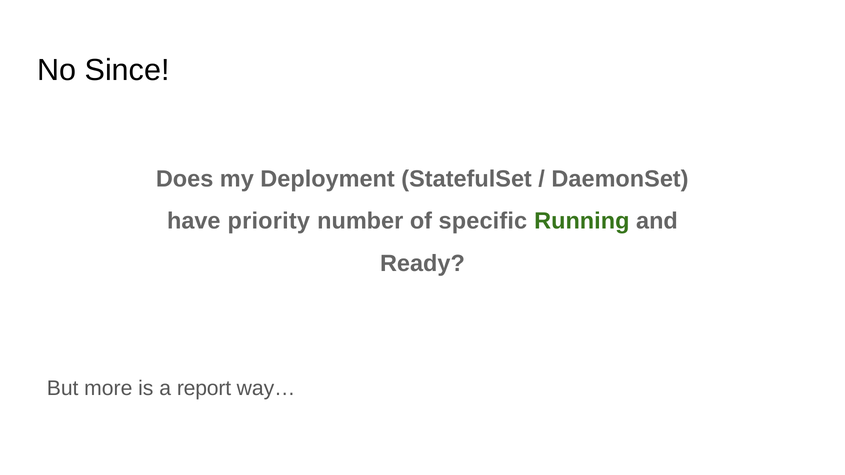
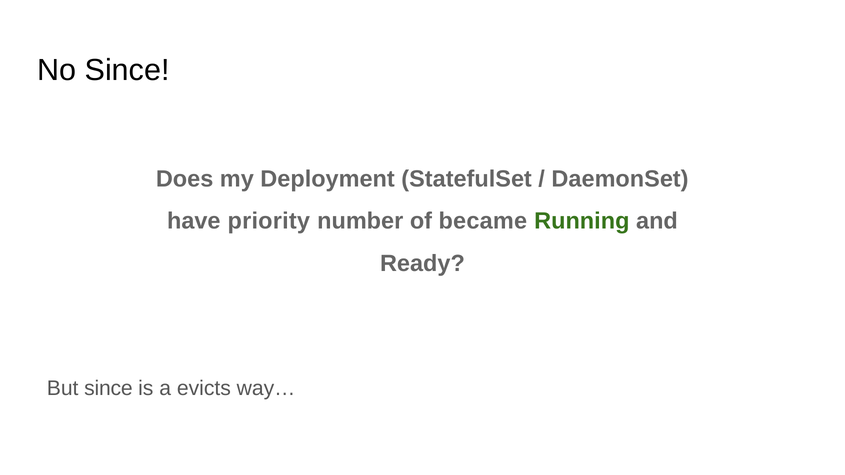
specific: specific -> became (483, 221)
But more: more -> since (108, 388)
report: report -> evicts (204, 388)
